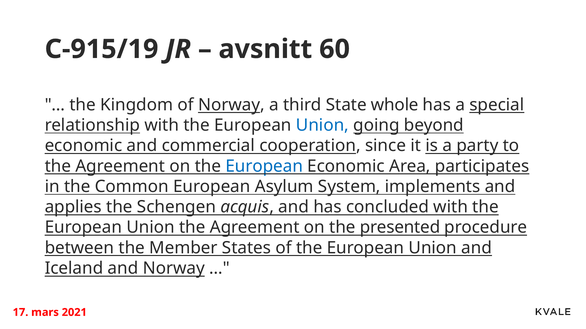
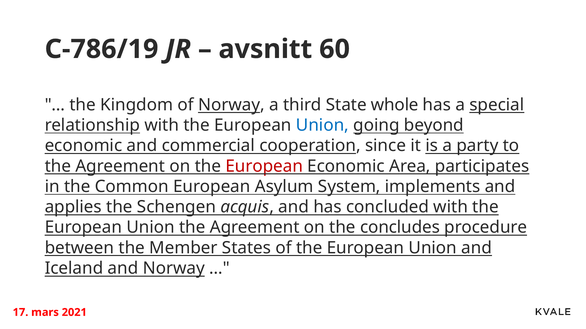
C-915/19: C-915/19 -> C-786/19 (102, 49)
European colour: blue -> red (264, 166)
presented: presented -> concludes (400, 228)
